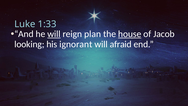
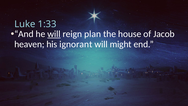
house underline: present -> none (130, 34)
looking: looking -> heaven (29, 44)
afraid: afraid -> might (121, 44)
